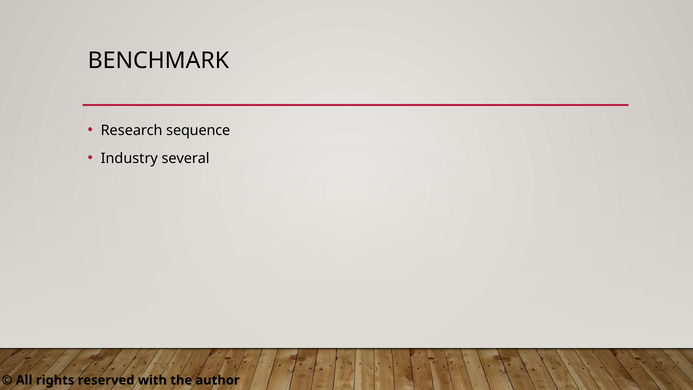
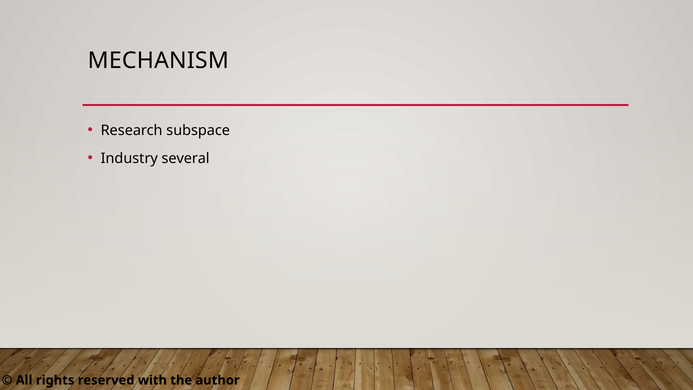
BENCHMARK: BENCHMARK -> MECHANISM (158, 61)
sequence: sequence -> subspace (198, 130)
